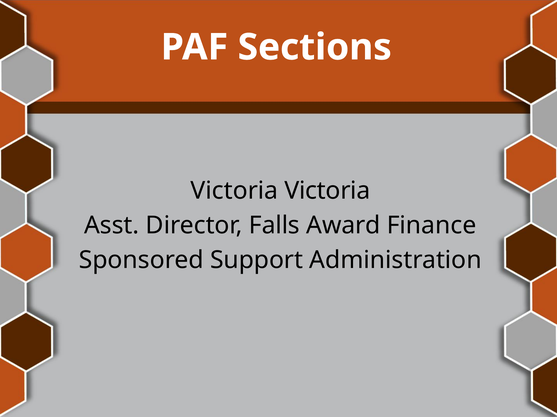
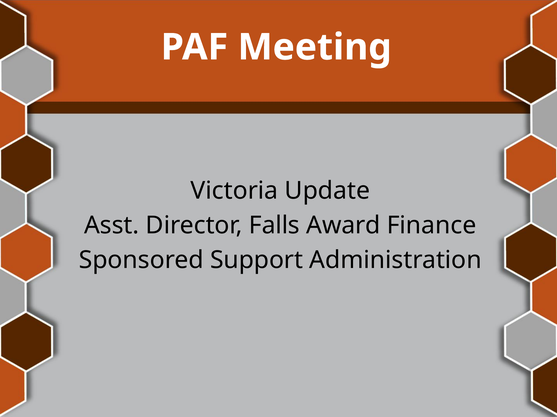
Sections: Sections -> Meeting (315, 47)
Victoria Victoria: Victoria -> Update (327, 191)
